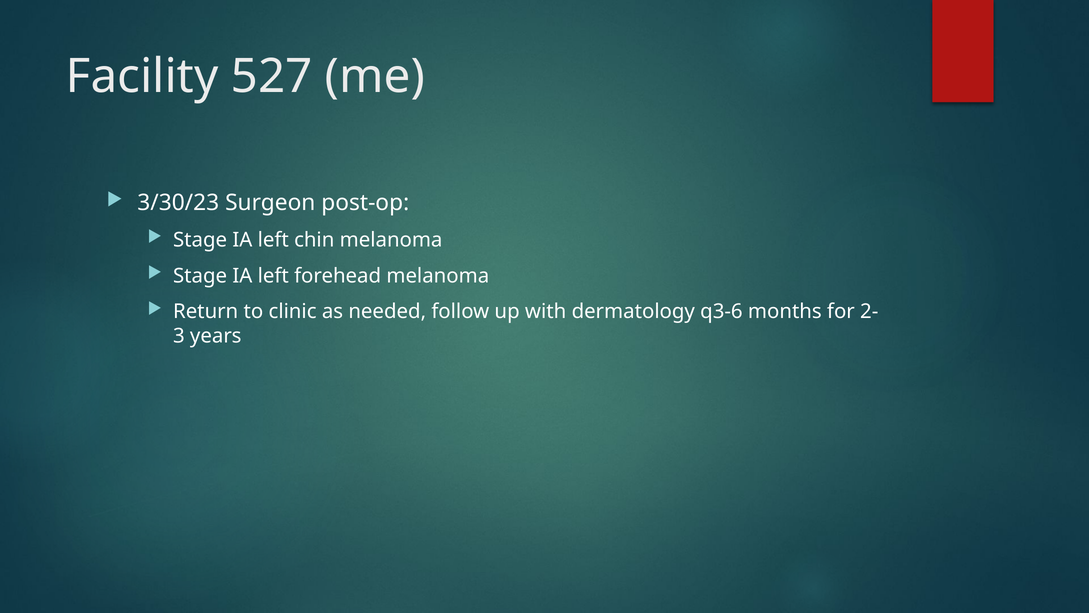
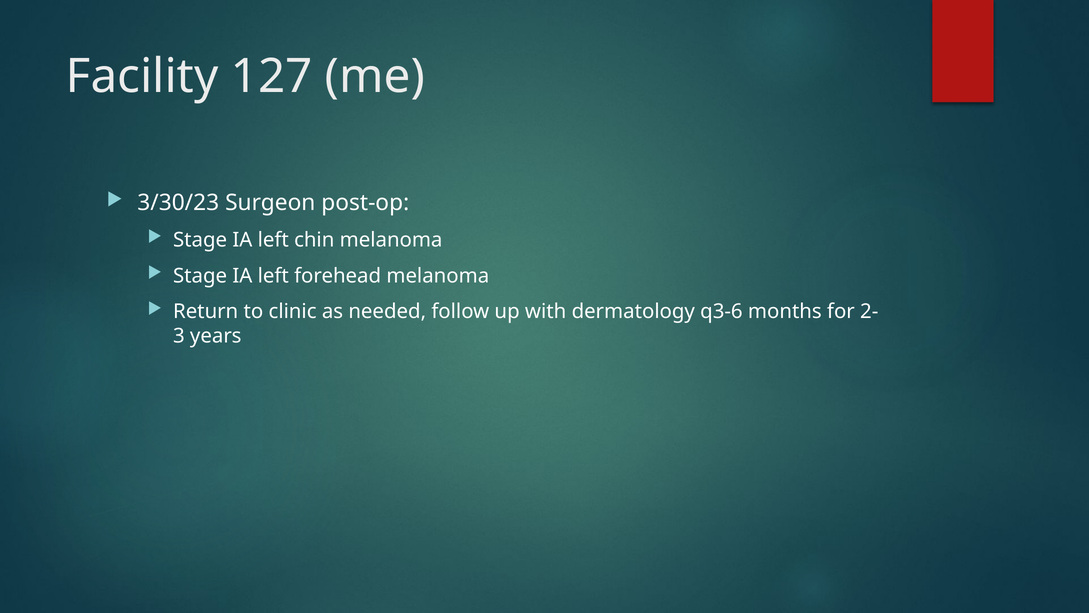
527: 527 -> 127 (272, 76)
